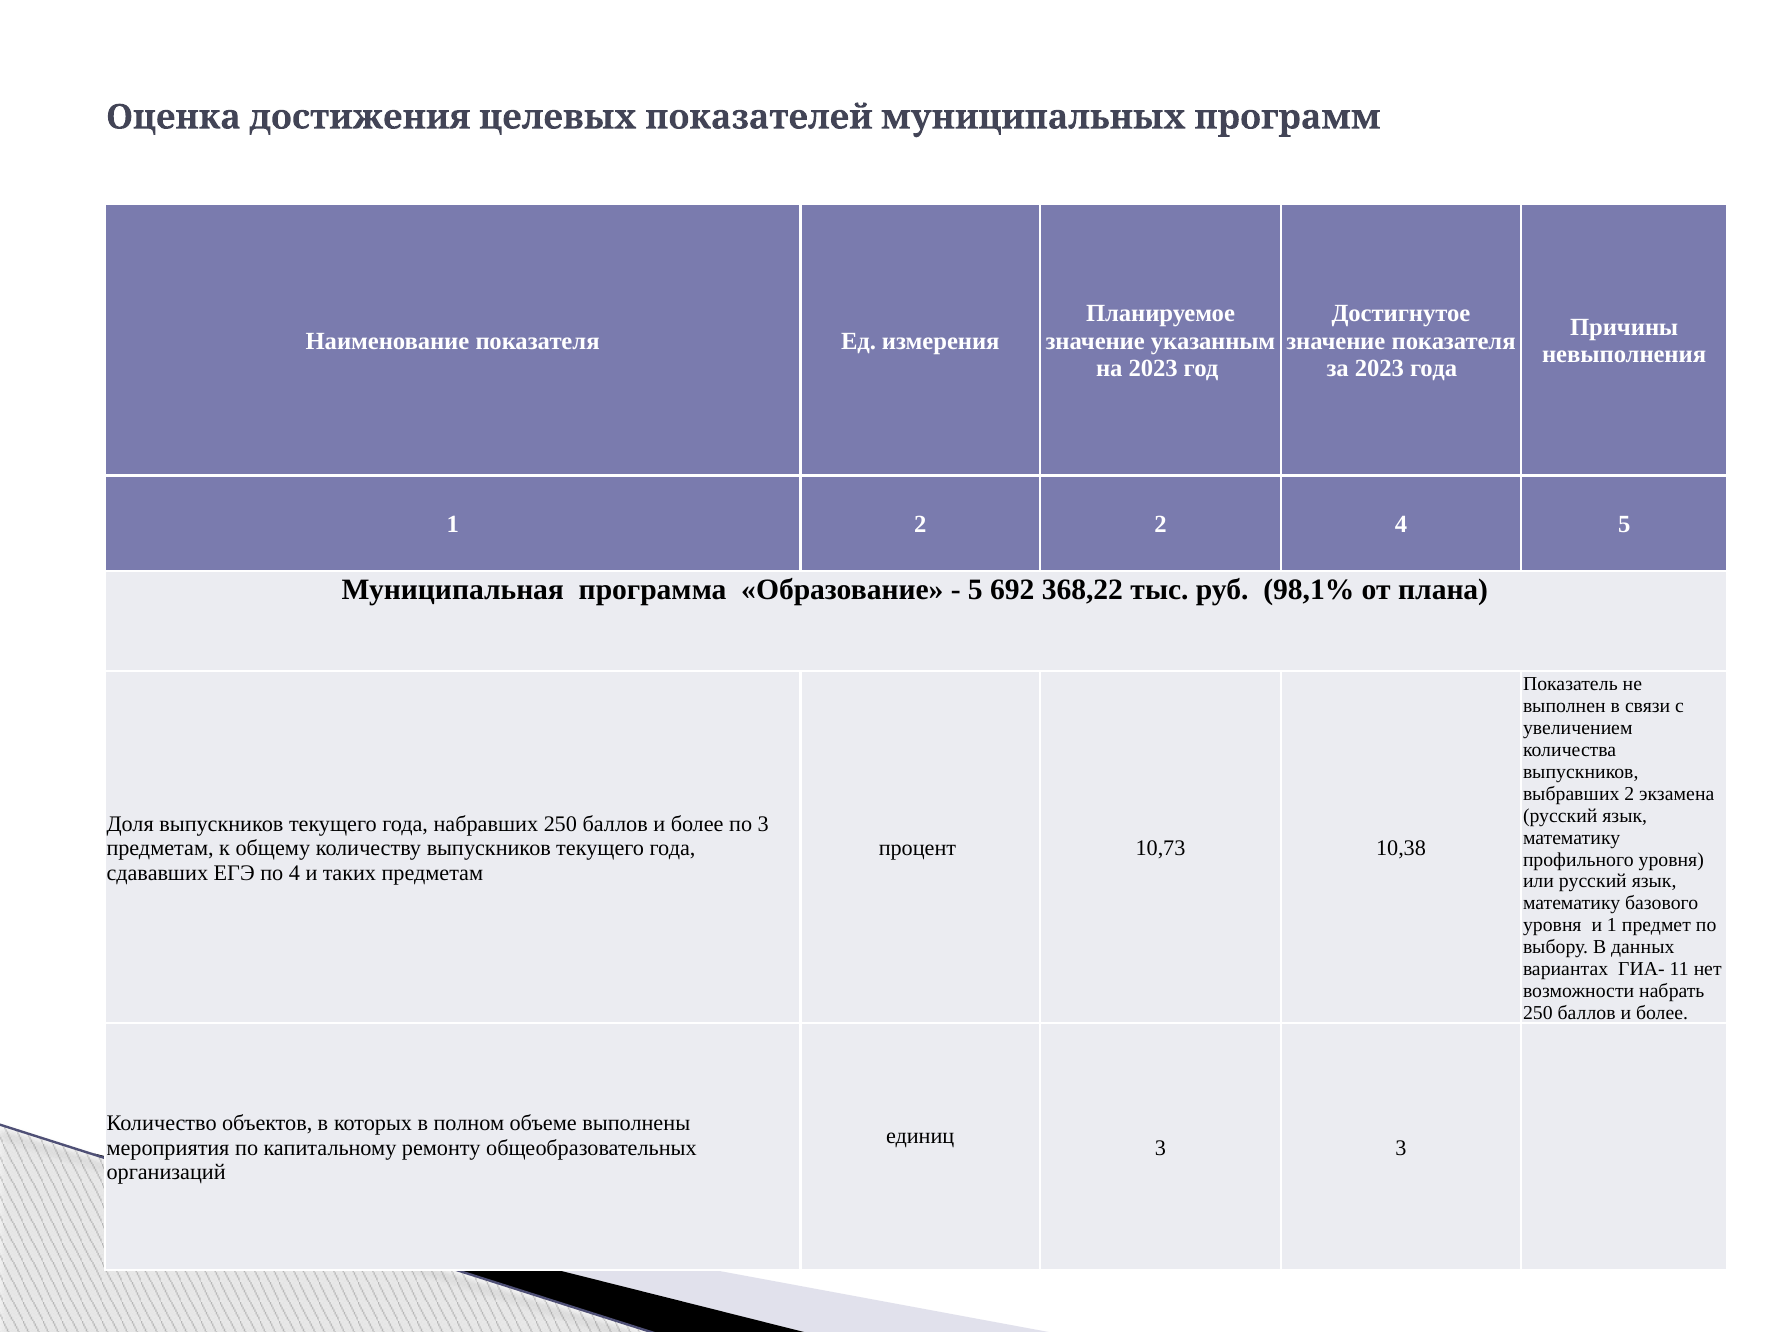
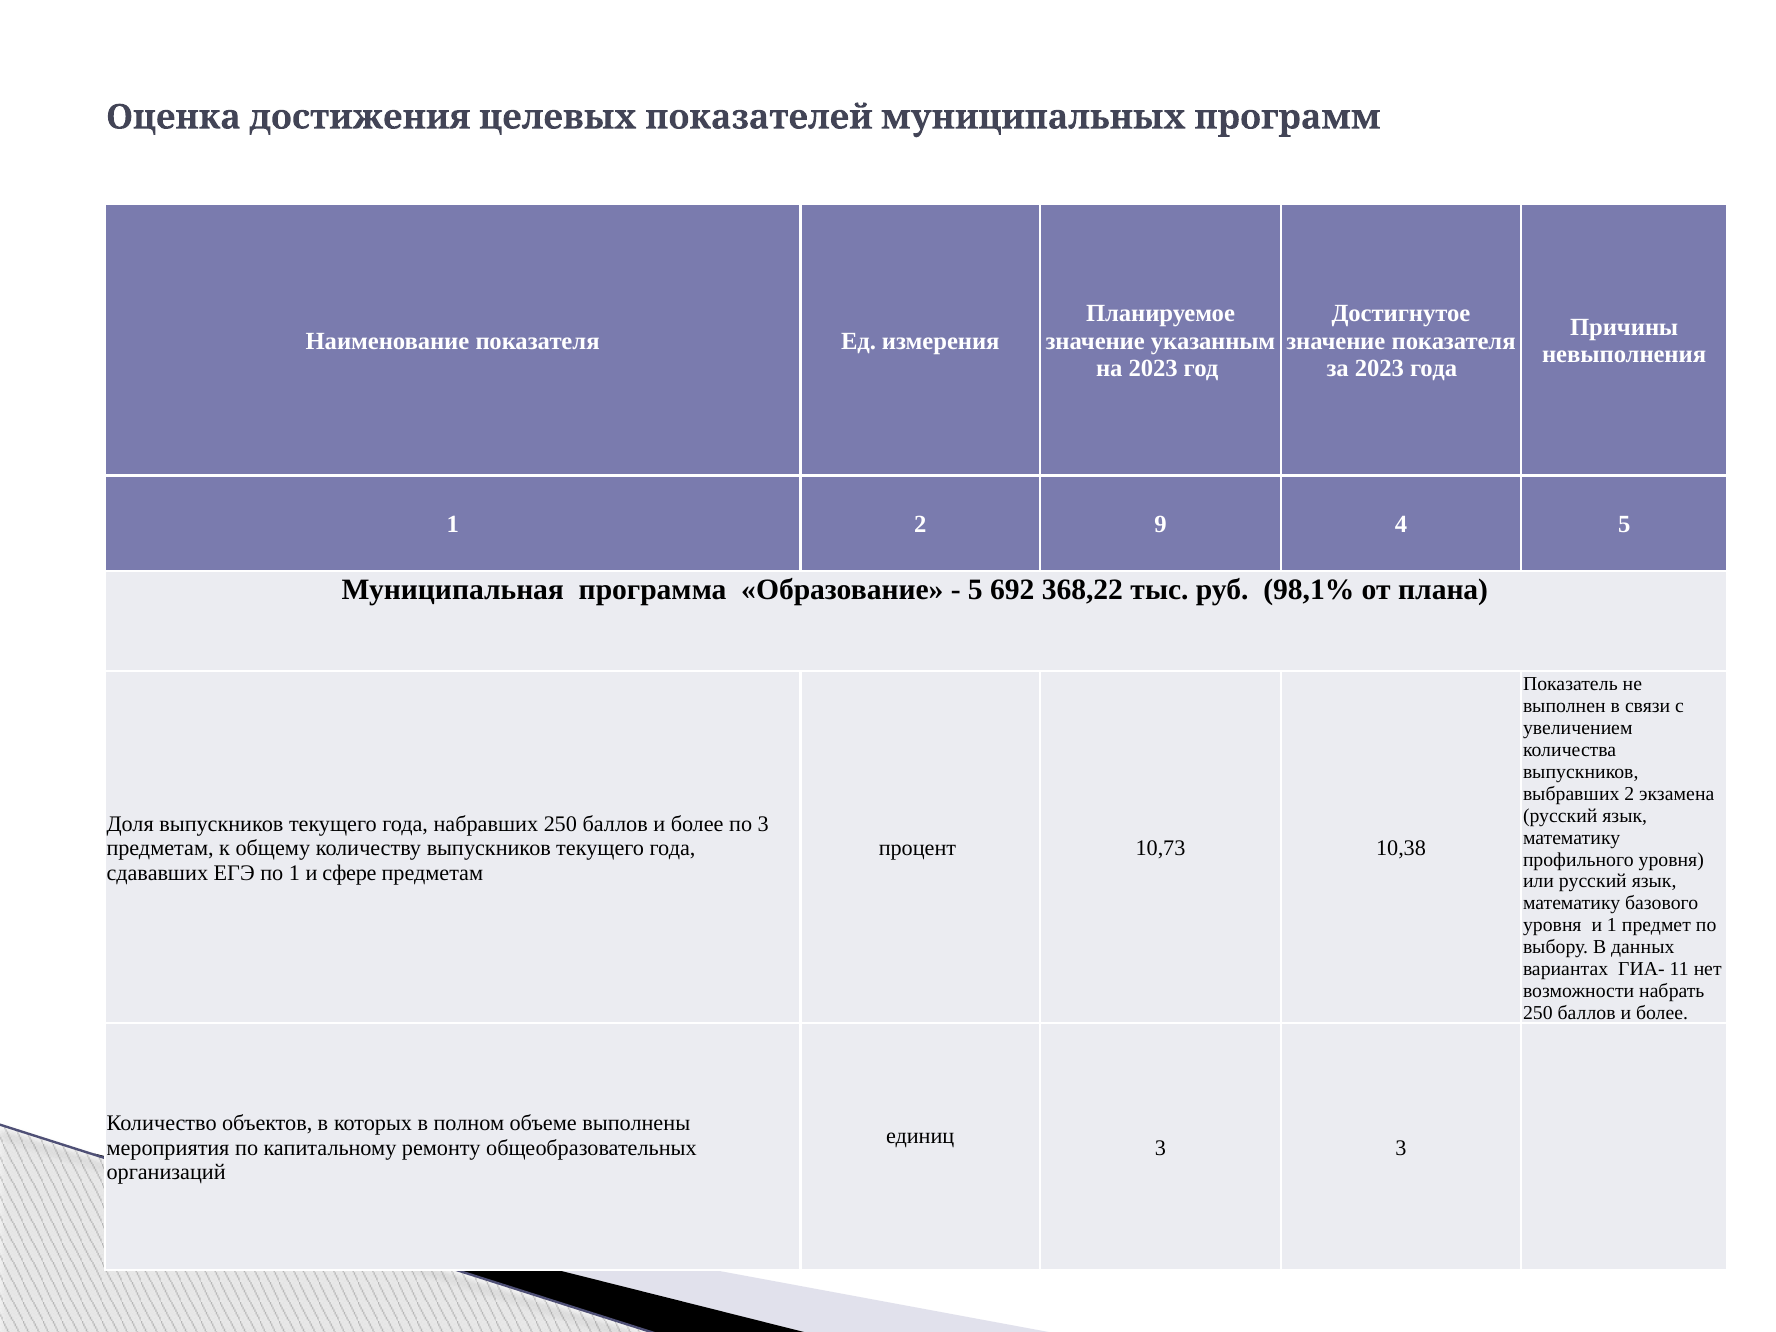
2 2: 2 -> 9 (1161, 524)
по 4: 4 -> 1 (294, 873)
таких: таких -> сфере (349, 873)
